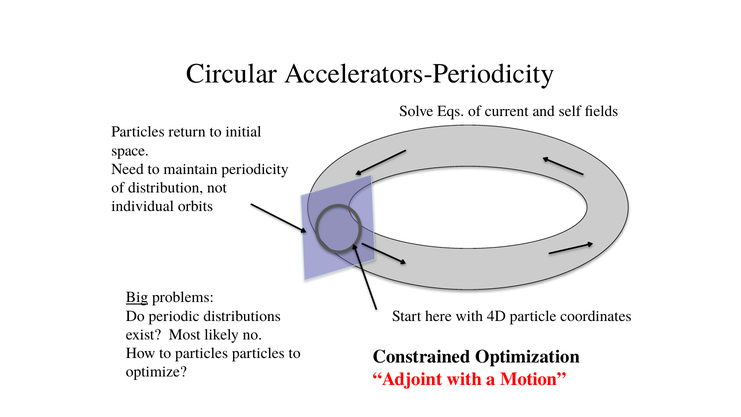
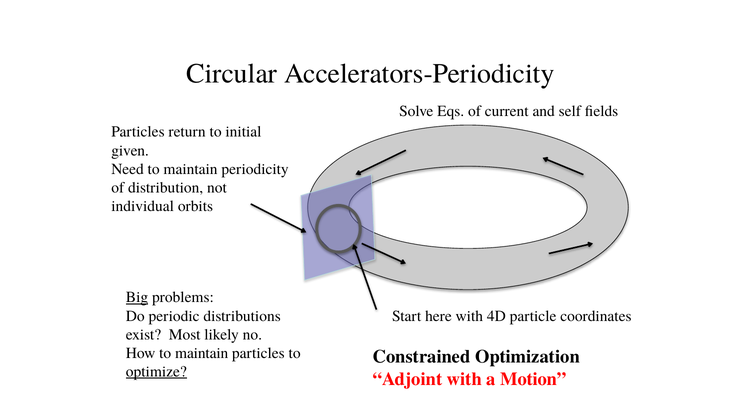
space: space -> given (130, 150)
How to particles: particles -> maintain (202, 353)
optimize underline: none -> present (156, 371)
